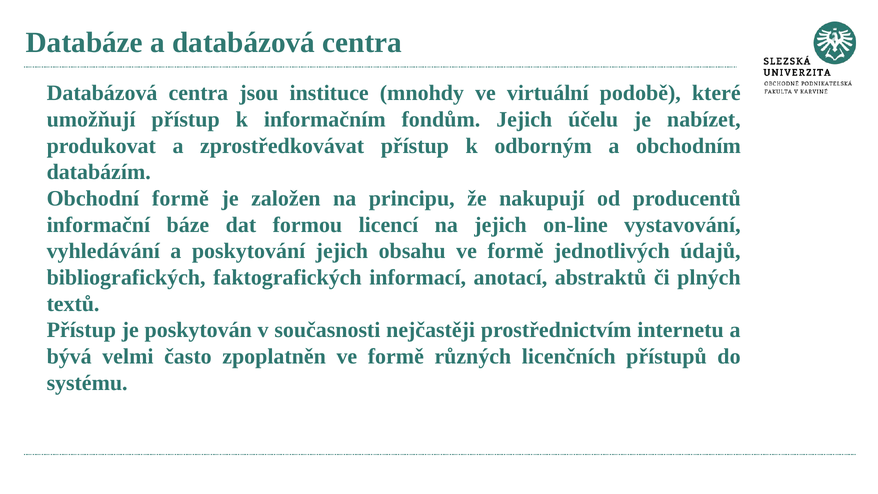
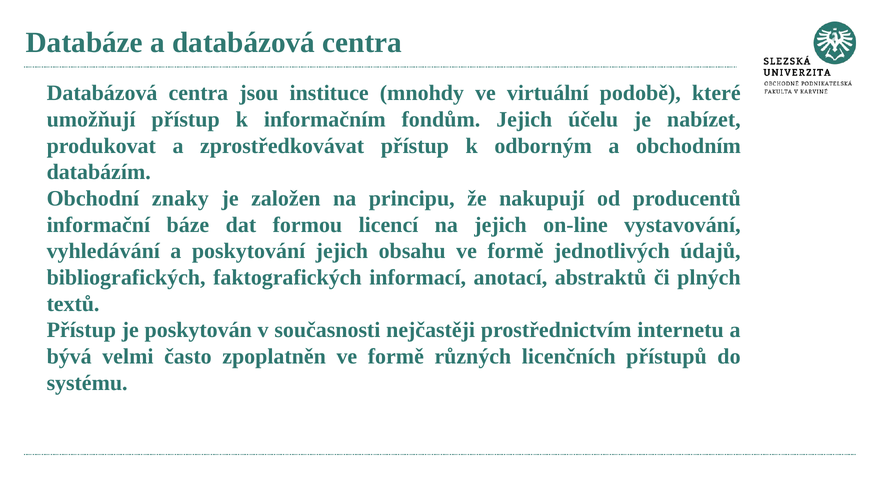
Obchodní formě: formě -> znaky (180, 198)
